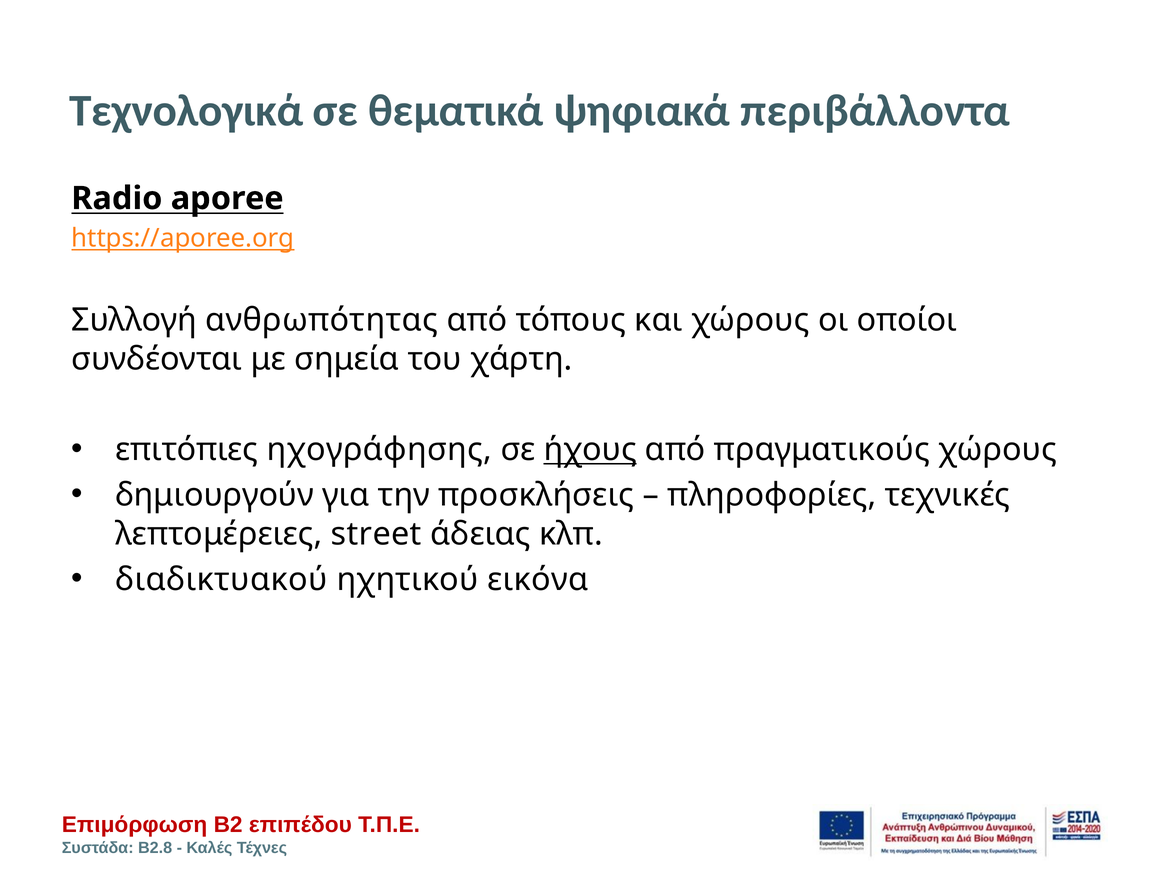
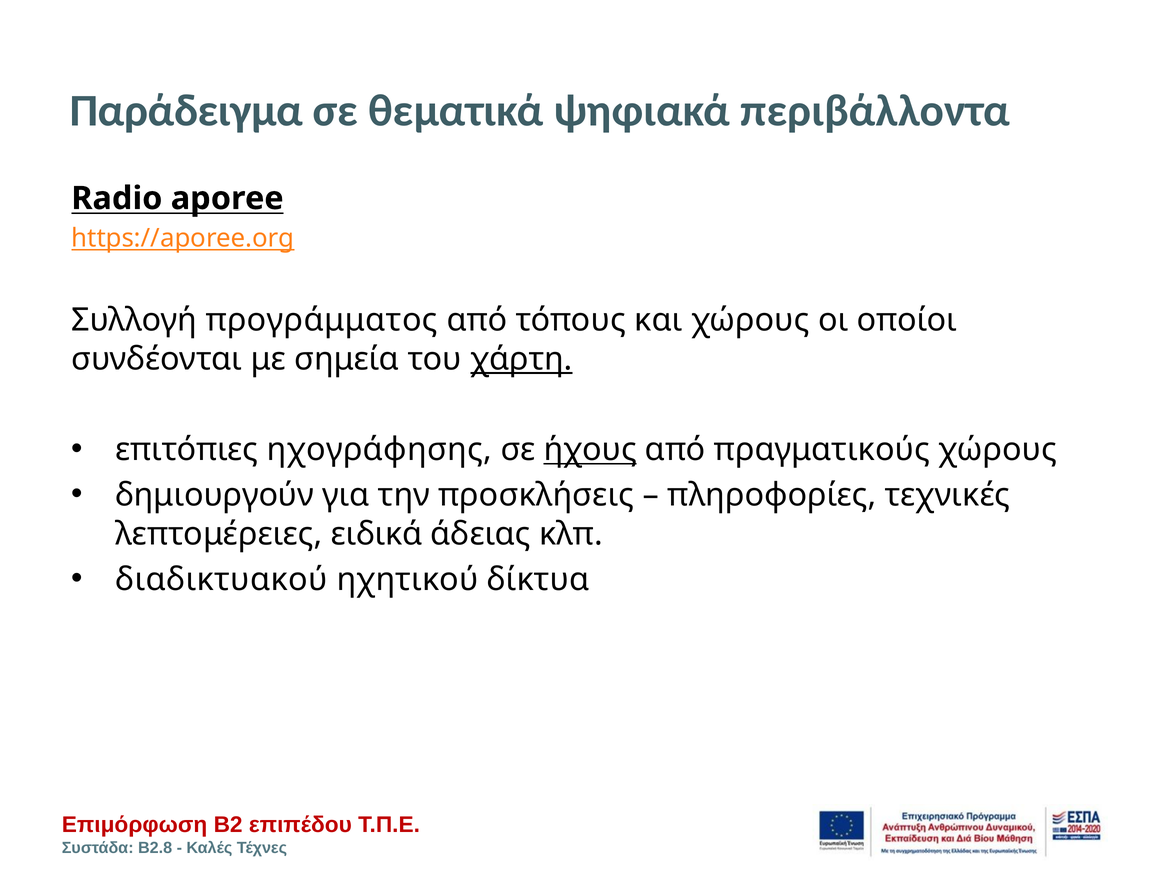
Τεχνολογικά: Τεχνολογικά -> Παράδειγμα (186, 111)
ανθρωπότητας: ανθρωπότητας -> προγράμματος (322, 320)
χάρτη underline: none -> present (521, 359)
street: street -> ειδικά (377, 534)
εικόνα: εικόνα -> δίκτυα (538, 580)
